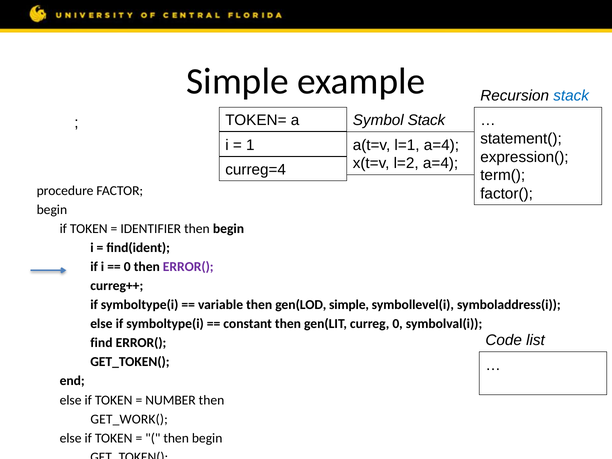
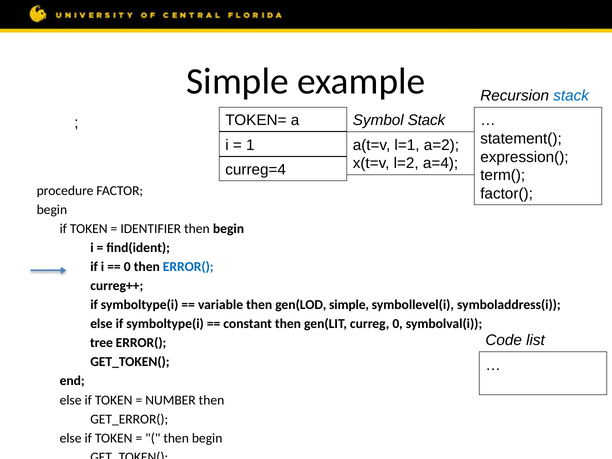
l=1 a=4: a=4 -> a=2 (441, 145)
ERROR( colour: purple -> blue (188, 267)
find: find -> tree (101, 343)
GET_WORK(: GET_WORK( -> GET_ERROR( (129, 419)
